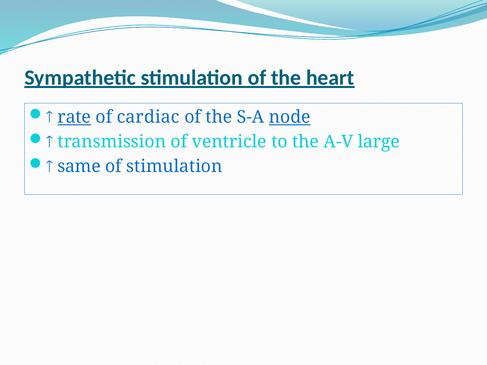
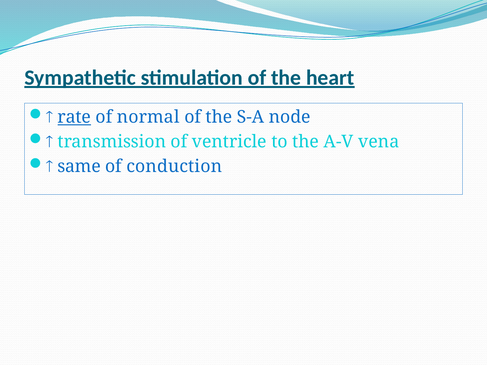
cardiac: cardiac -> normal (148, 117)
node underline: present -> none (290, 117)
large: large -> vena (379, 142)
of stimulation: stimulation -> conduction (174, 166)
